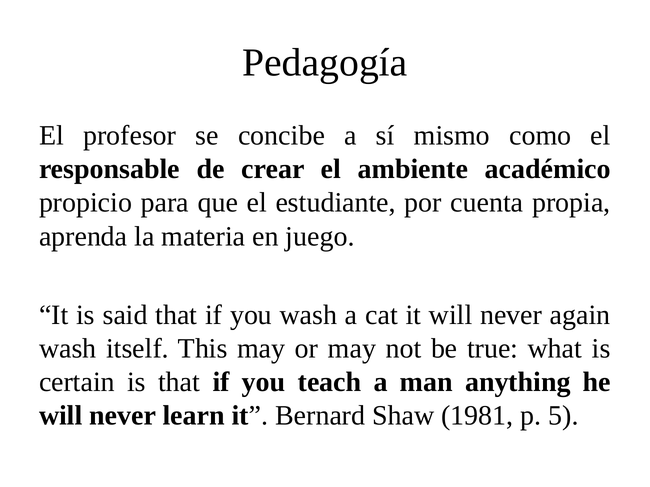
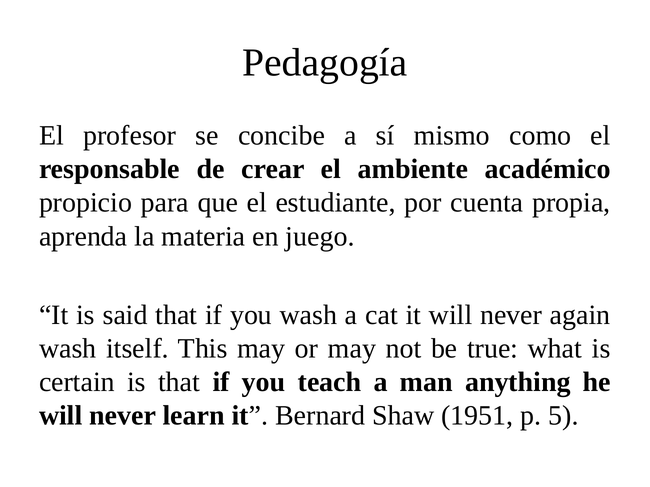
1981: 1981 -> 1951 (477, 416)
